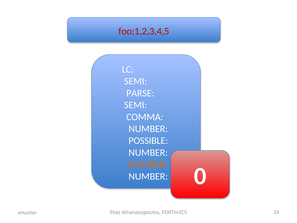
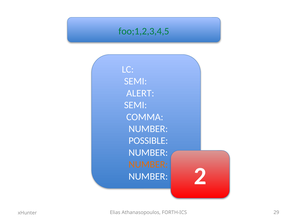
foo;1,2,3,4,5 colour: red -> green (144, 31)
PARSE: PARSE -> ALERT (140, 93)
0: 0 -> 2 (200, 176)
